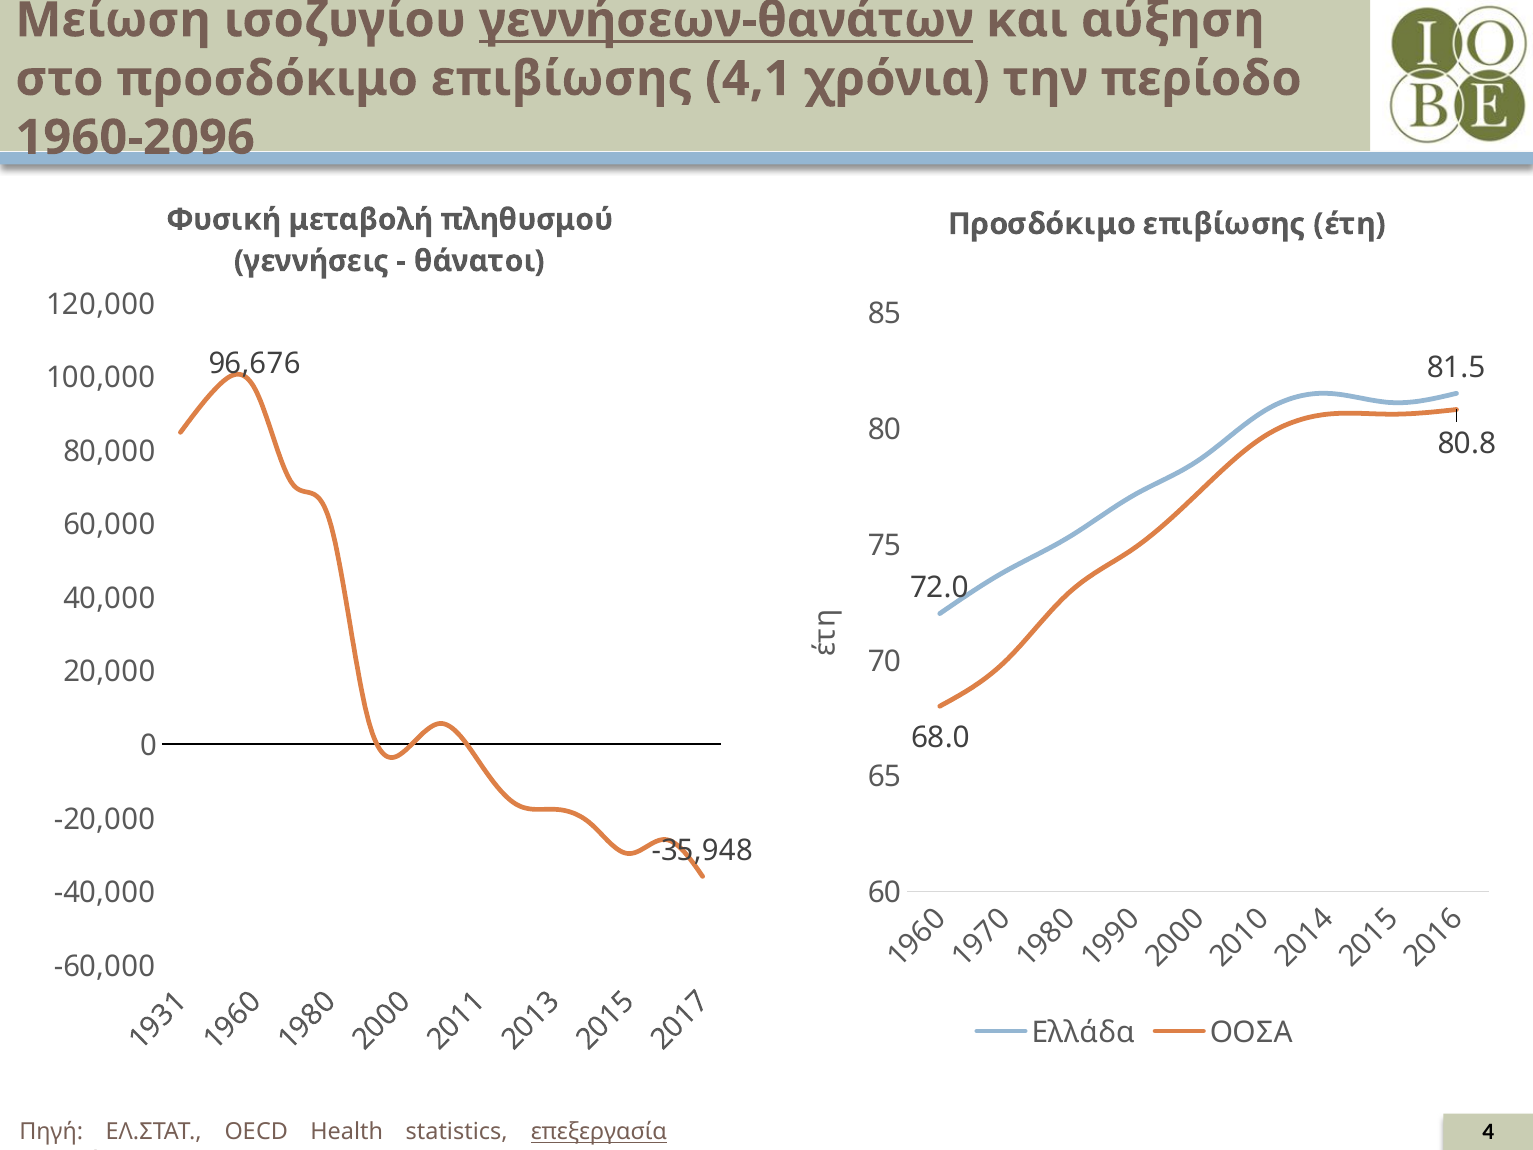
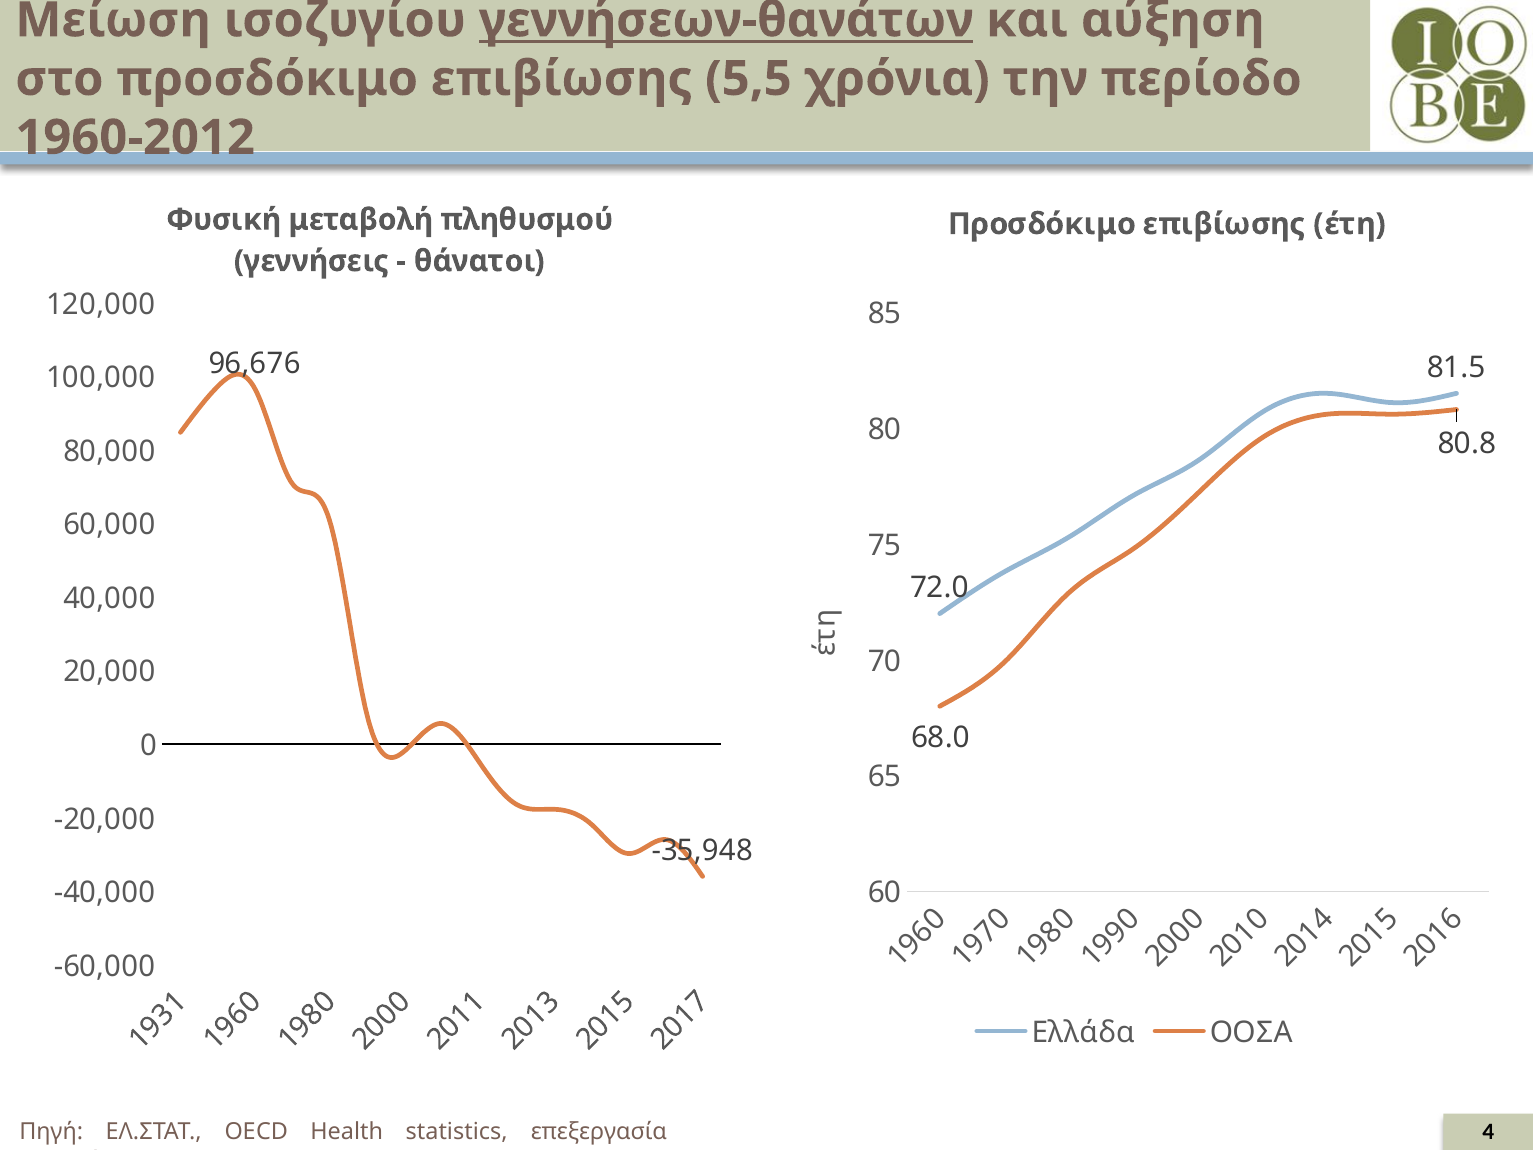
4,1: 4,1 -> 5,5 (748, 79)
1960-2096: 1960-2096 -> 1960-2012 (135, 138)
επεξεργασία underline: present -> none (599, 1132)
